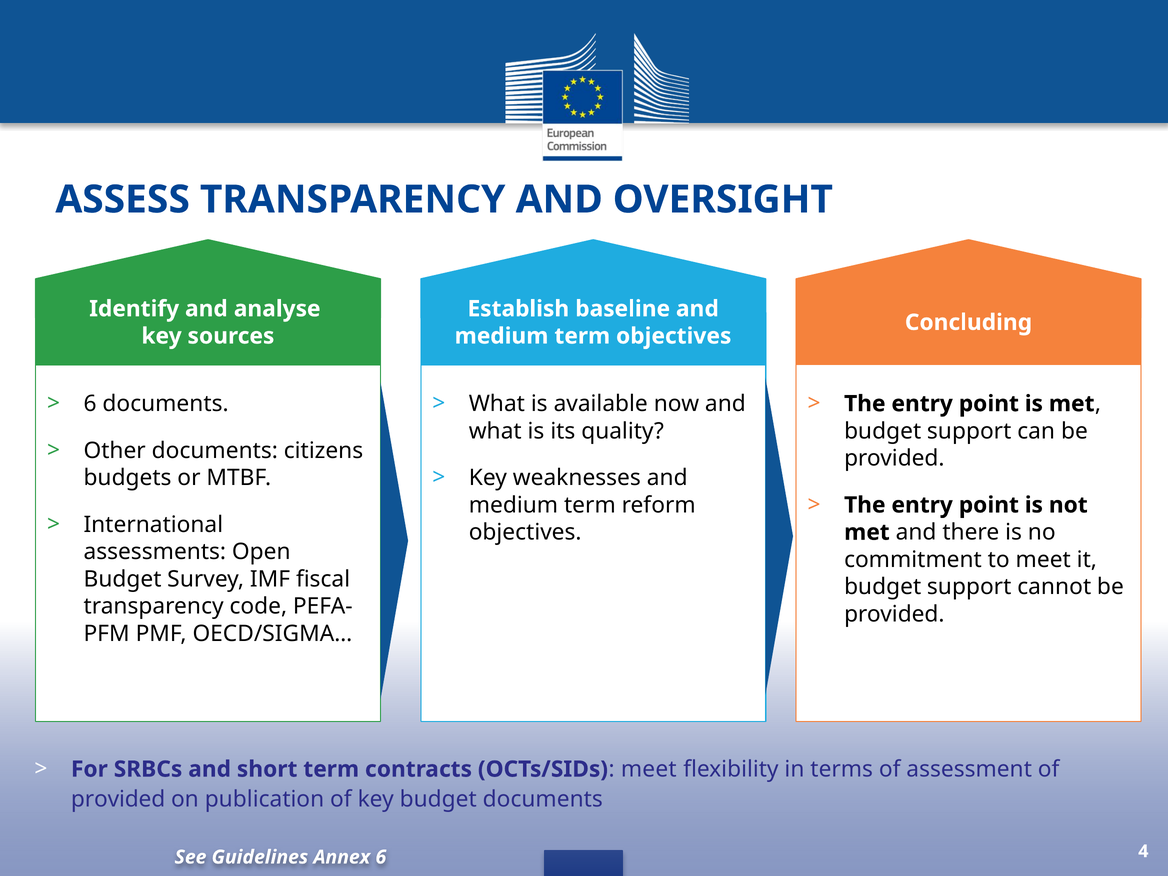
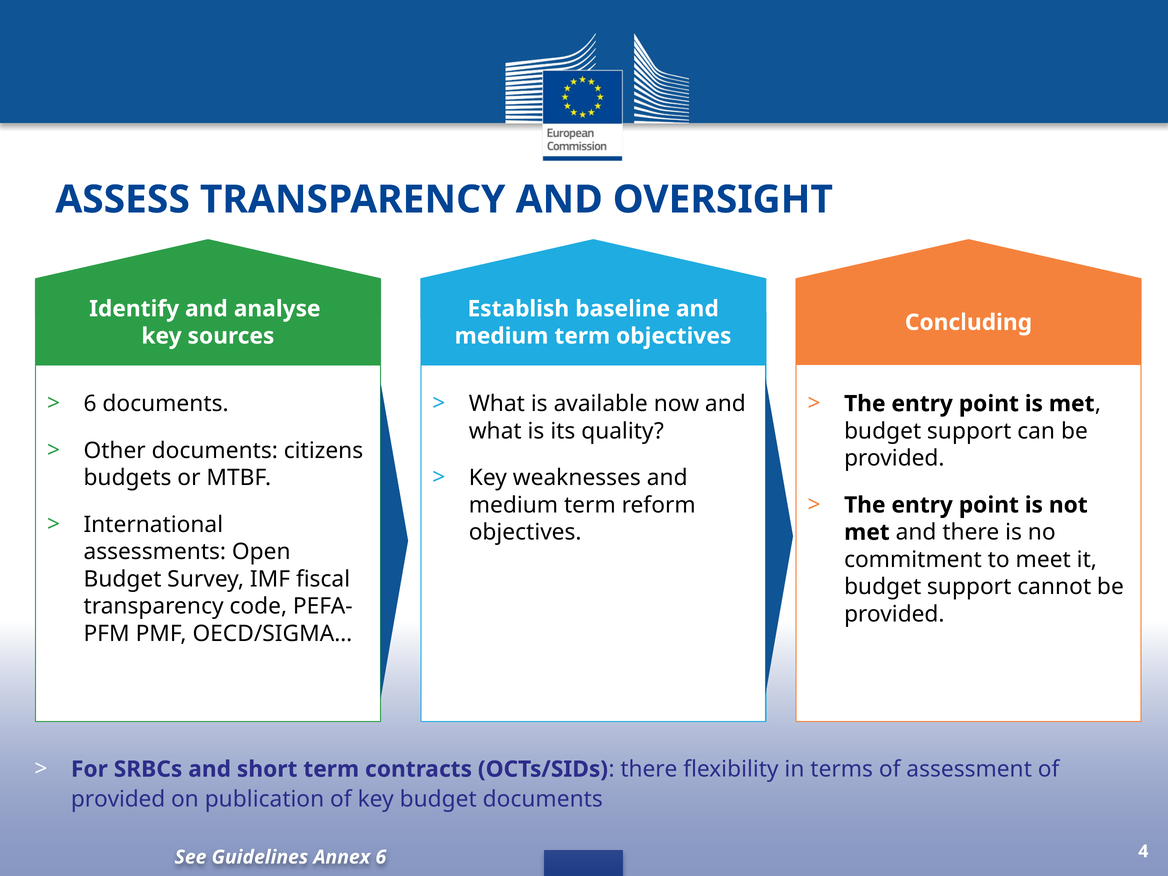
OCTs/SIDs meet: meet -> there (649, 769)
